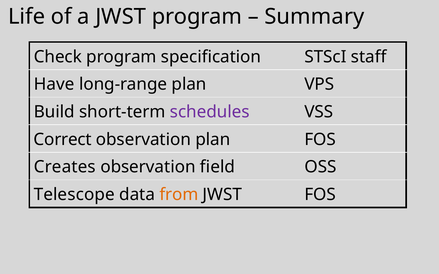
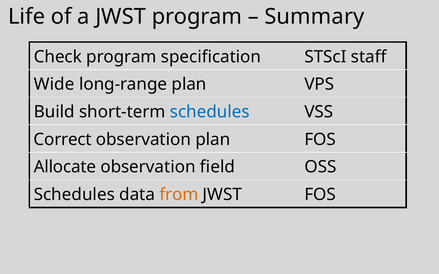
Have: Have -> Wide (54, 84)
schedules colour: purple -> blue (210, 112)
Creates: Creates -> Allocate (65, 167)
Telescope: Telescope -> Schedules (74, 195)
